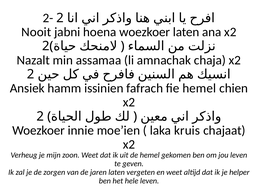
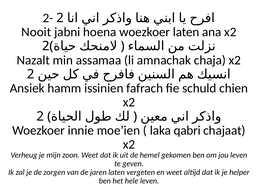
fie hemel: hemel -> schuld (199, 88)
kruis: kruis -> qabri (187, 130)
